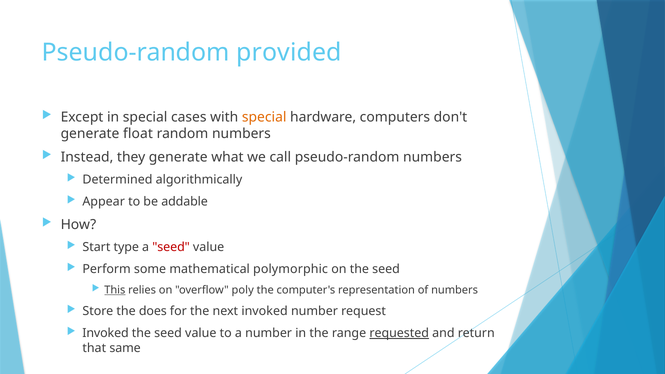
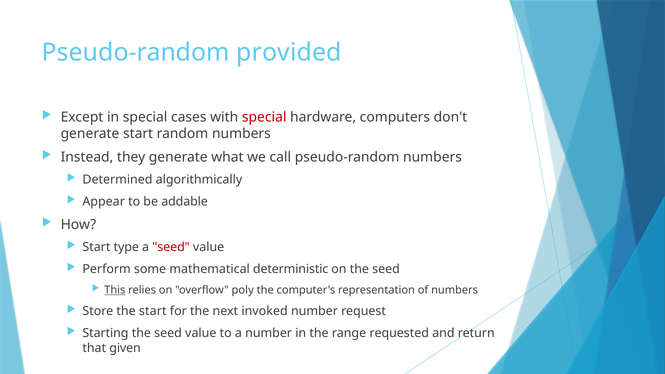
special colour: orange -> red (264, 117)
generate float: float -> start (138, 134)
polymorphic: polymorphic -> deterministic (291, 269)
the does: does -> start (153, 311)
Invoked: Invoked -> Starting (105, 333)
requested underline: present -> none (399, 333)
same: same -> given (125, 348)
